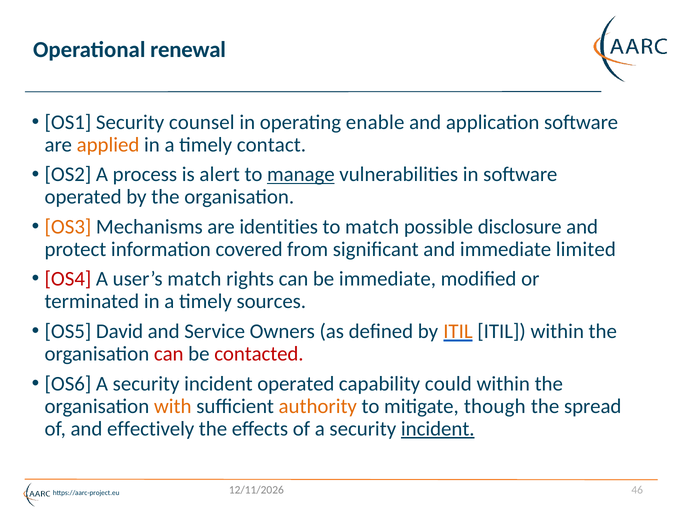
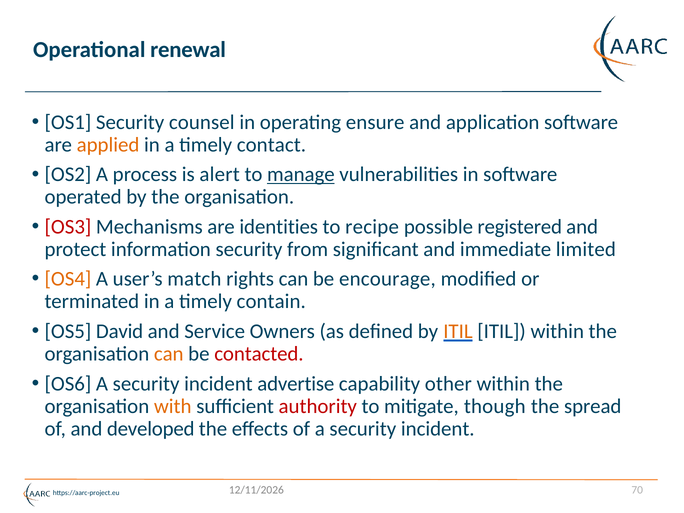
enable: enable -> ensure (375, 122)
OS3 colour: orange -> red (68, 227)
to match: match -> recipe (372, 227)
disclosure: disclosure -> registered (520, 227)
information covered: covered -> security (249, 249)
OS4 colour: red -> orange (68, 279)
be immediate: immediate -> encourage (387, 279)
sources: sources -> contain (271, 301)
can colour: red -> orange (169, 354)
incident operated: operated -> advertise (296, 384)
could: could -> other (448, 384)
authority colour: orange -> red (318, 406)
effectively: effectively -> developed (151, 429)
incident underline: present -> none (438, 429)
46: 46 -> 70 (637, 490)
